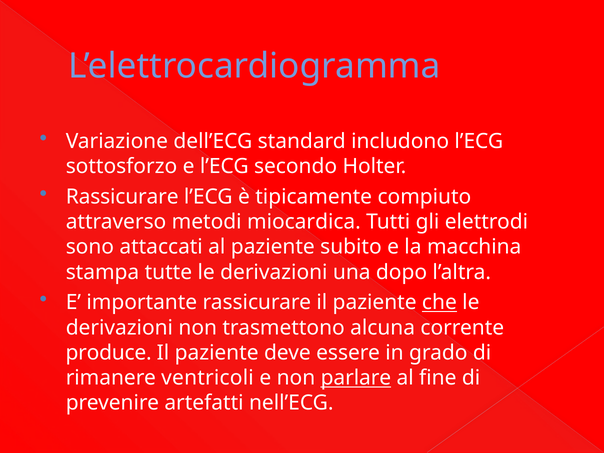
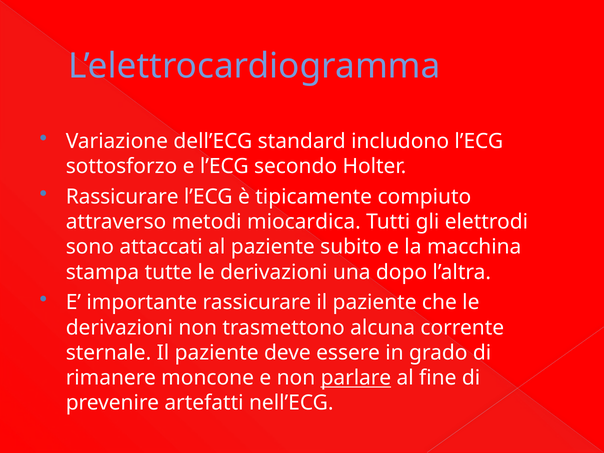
che underline: present -> none (439, 302)
produce: produce -> sternale (109, 353)
ventricoli: ventricoli -> moncone (208, 378)
